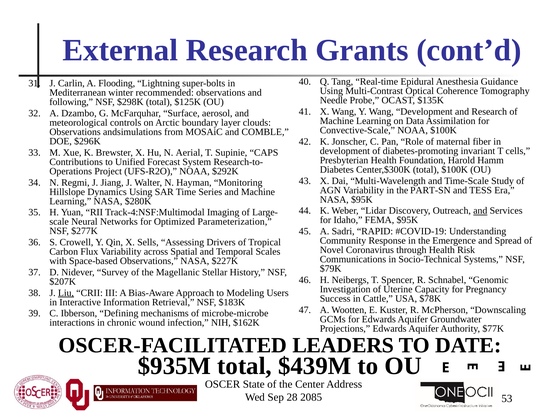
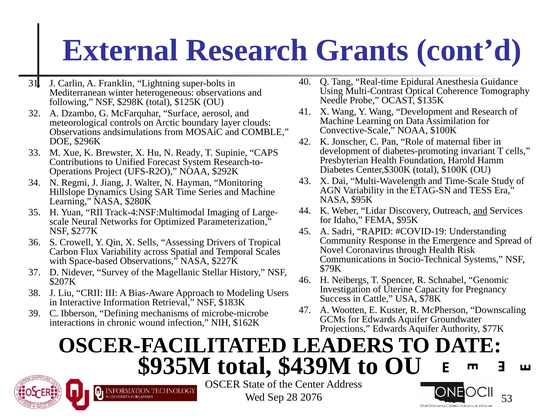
Flooding: Flooding -> Franklin (117, 83)
recommended: recommended -> heterogeneous (165, 93)
Aerial: Aerial -> Ready (189, 153)
PART-SN: PART-SN -> ETAG-SN (430, 190)
Liu underline: present -> none (66, 293)
2085: 2085 -> 2076 (311, 397)
